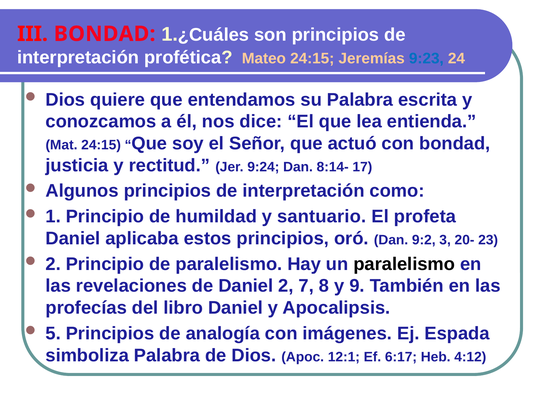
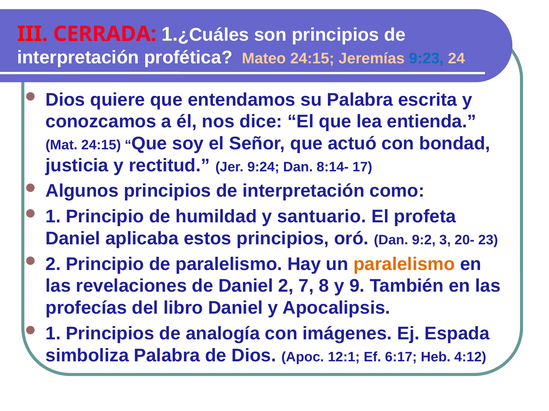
III BONDAD: BONDAD -> CERRADA (105, 34)
paralelismo colour: black -> orange (404, 265)
5: 5 -> 1 (53, 334)
